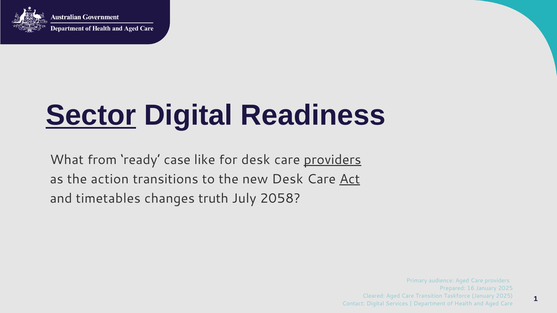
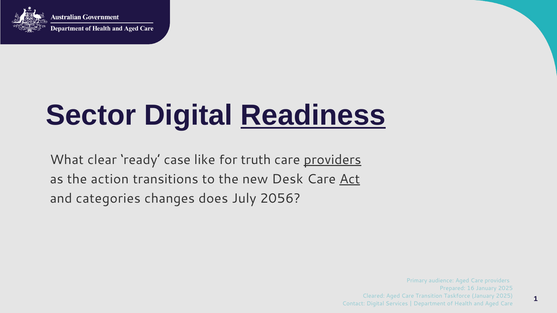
Sector underline: present -> none (91, 116)
Readiness underline: none -> present (313, 116)
from: from -> clear (102, 160)
for desk: desk -> truth (256, 160)
timetables: timetables -> categories (108, 198)
truth: truth -> does (213, 198)
2058: 2058 -> 2056 (280, 198)
